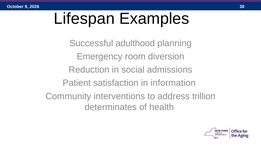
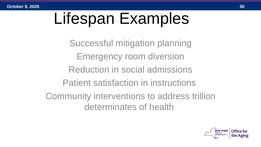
adulthood: adulthood -> mitigation (135, 43)
information: information -> instructions (173, 83)
